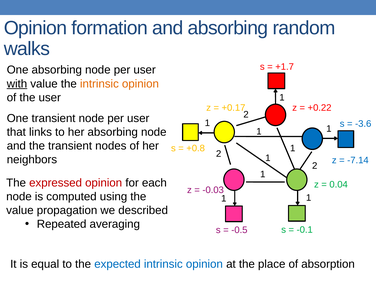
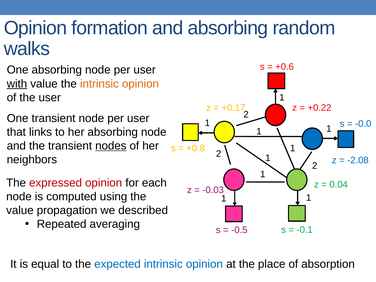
+1.7: +1.7 -> +0.6 (285, 67)
-3.6: -3.6 -> -0.0 (363, 124)
nodes underline: none -> present (111, 146)
-7.14: -7.14 -> -2.08 (358, 160)
